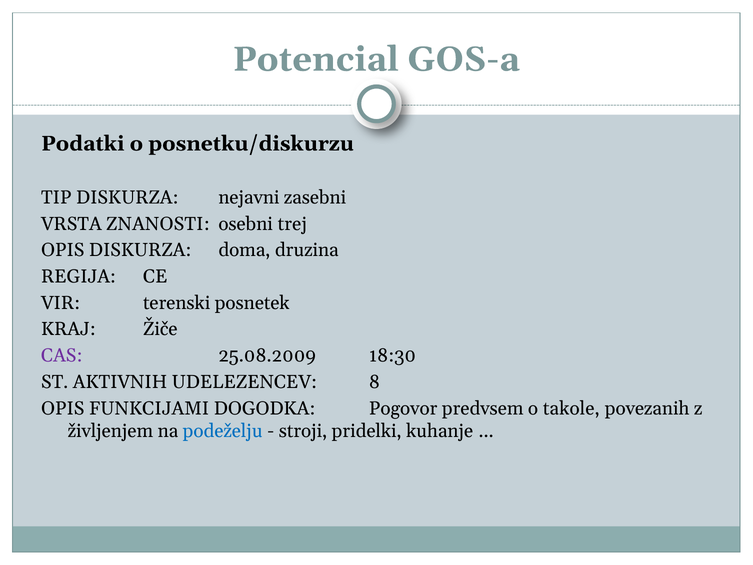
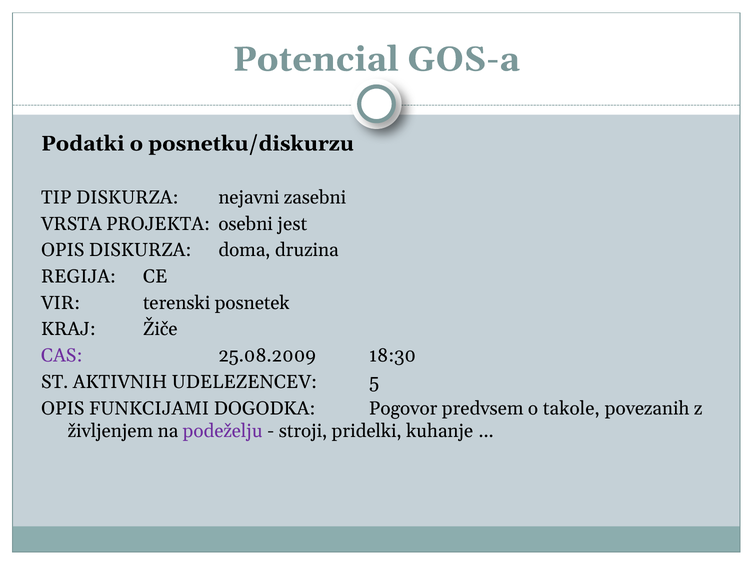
ZNANOSTI: ZNANOSTI -> PROJEKTA (158, 224)
trej: trej -> jest (292, 224)
8: 8 -> 5 (374, 382)
podeželju colour: blue -> purple (223, 431)
